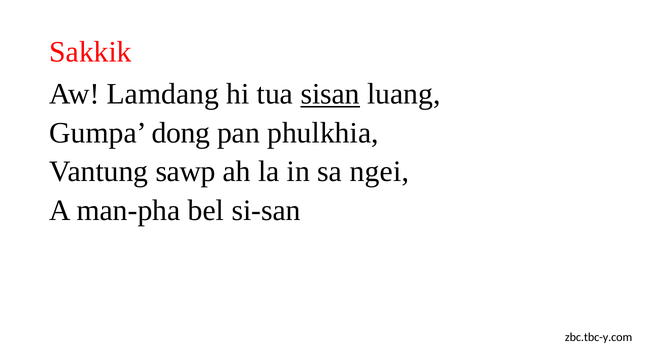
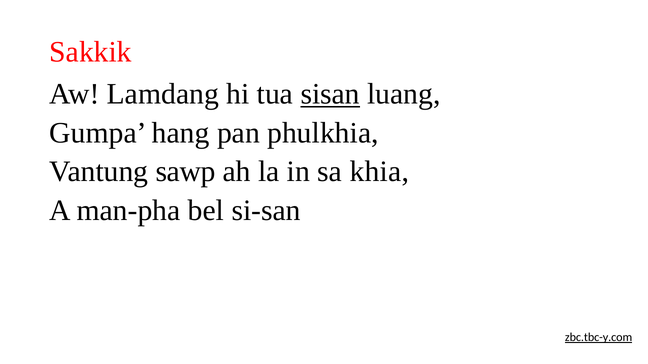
dong: dong -> hang (181, 133)
ngei: ngei -> khia (379, 172)
zbc.tbc-y.com underline: none -> present (599, 338)
